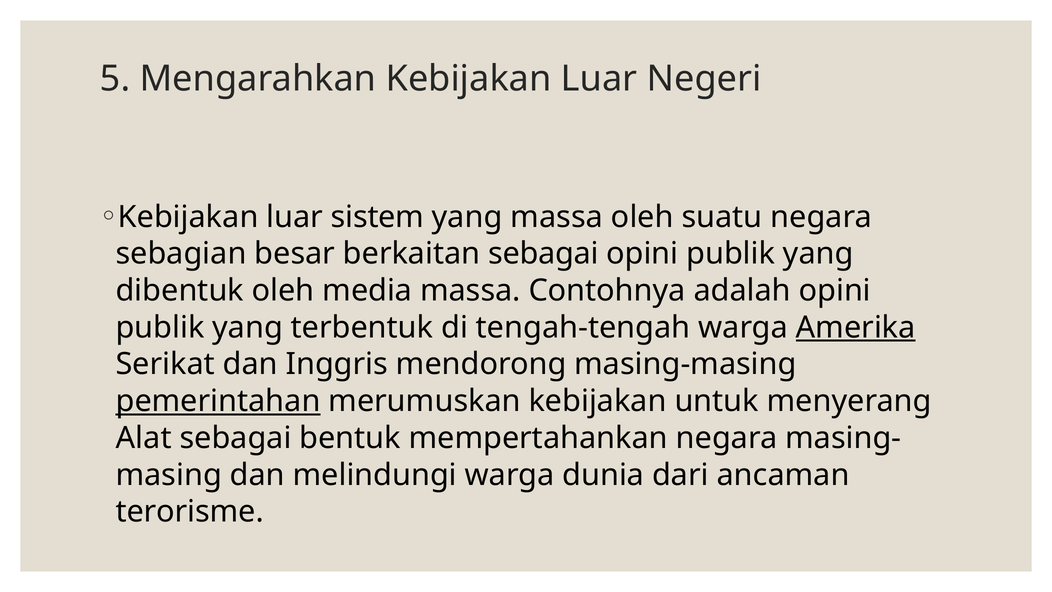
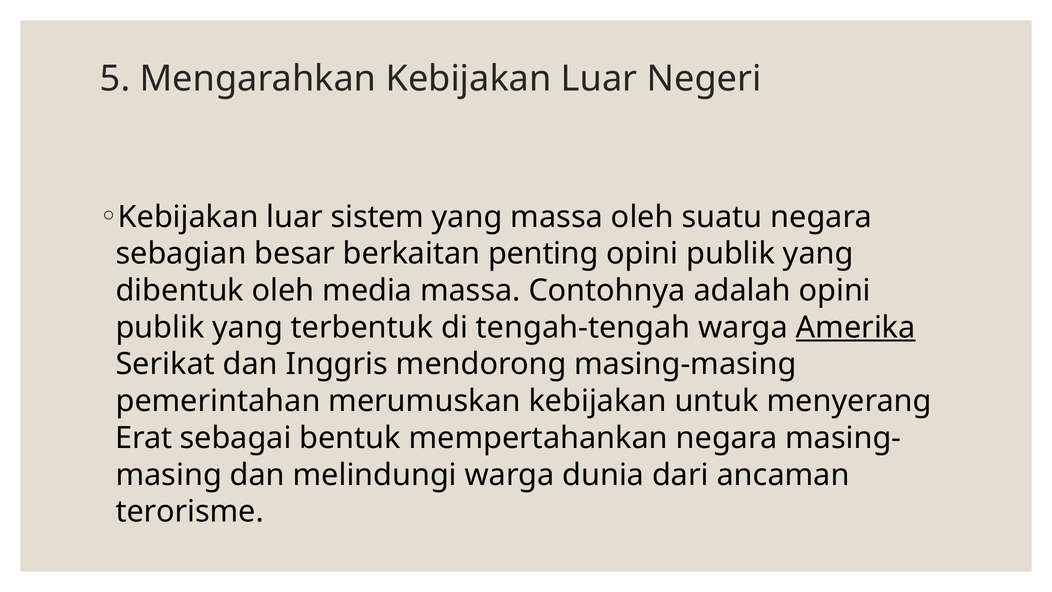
berkaitan sebagai: sebagai -> penting (543, 254)
pemerintahan underline: present -> none (218, 401)
Alat: Alat -> Erat (144, 438)
